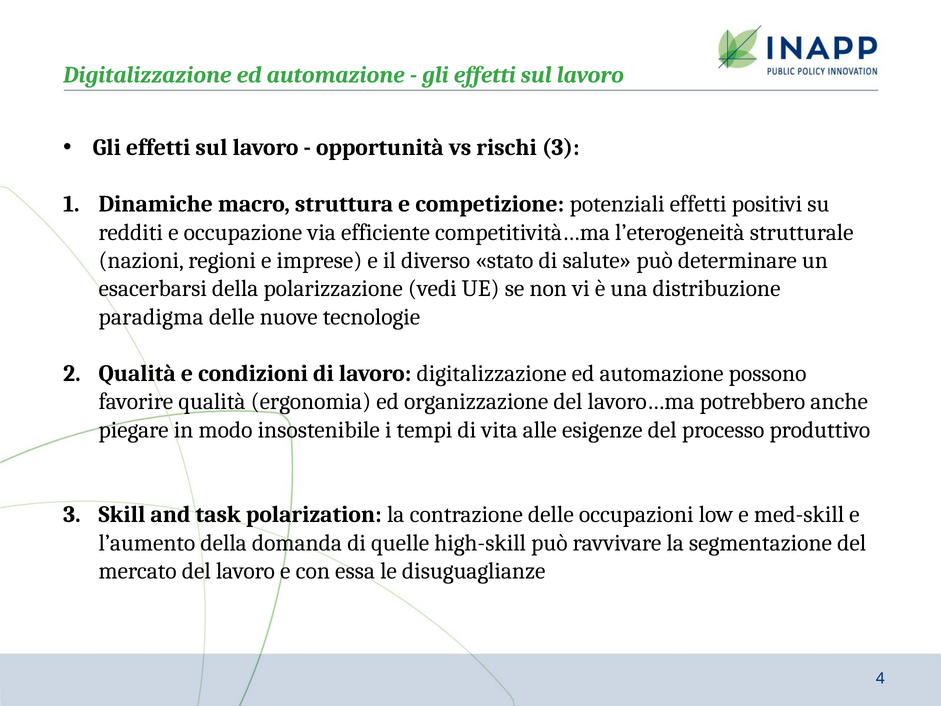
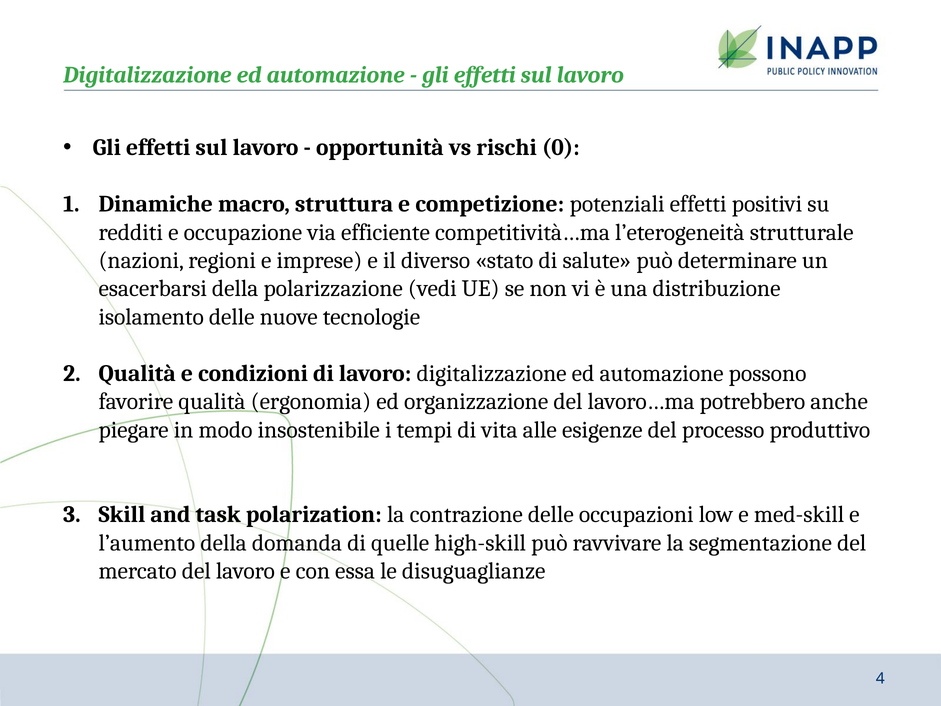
rischi 3: 3 -> 0 (561, 147)
paradigma: paradigma -> isolamento (151, 317)
